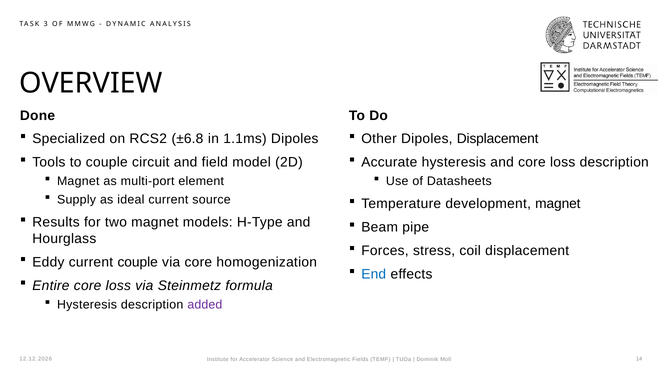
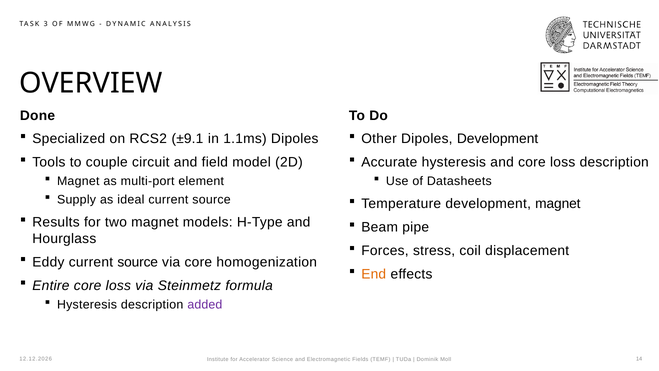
±6.8: ±6.8 -> ±9.1 (187, 139)
Dipoles Displacement: Displacement -> Development (498, 139)
Eddy current couple: couple -> source (138, 262)
End colour: blue -> orange (374, 274)
